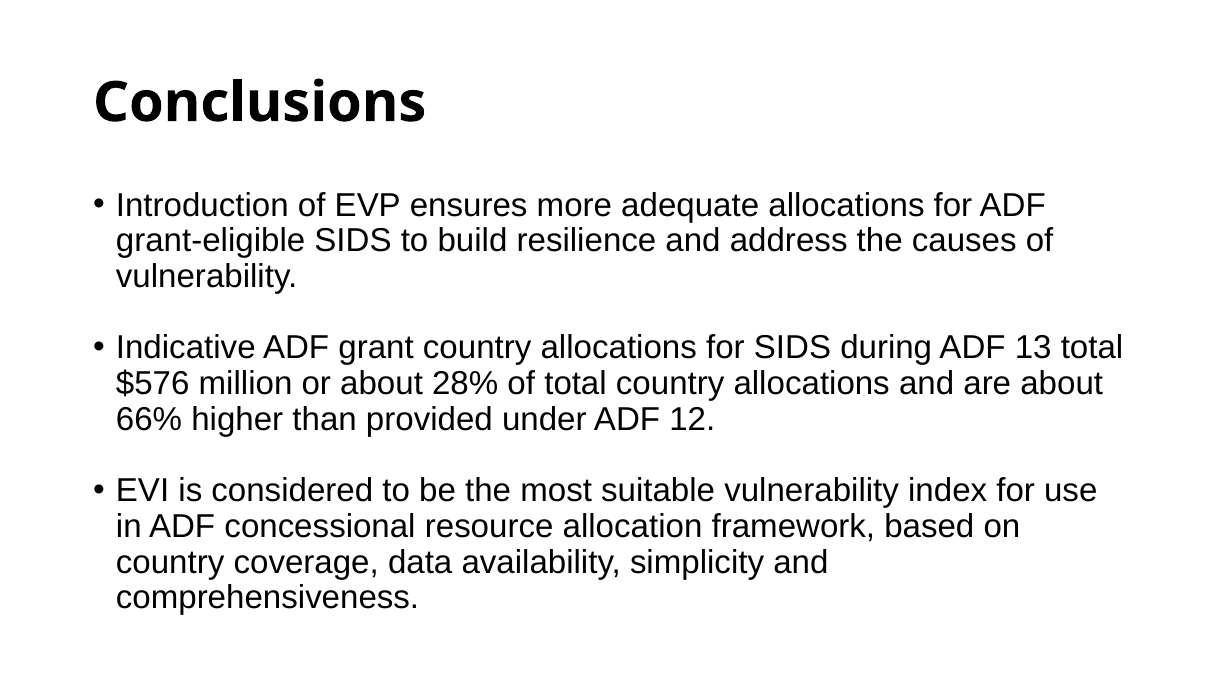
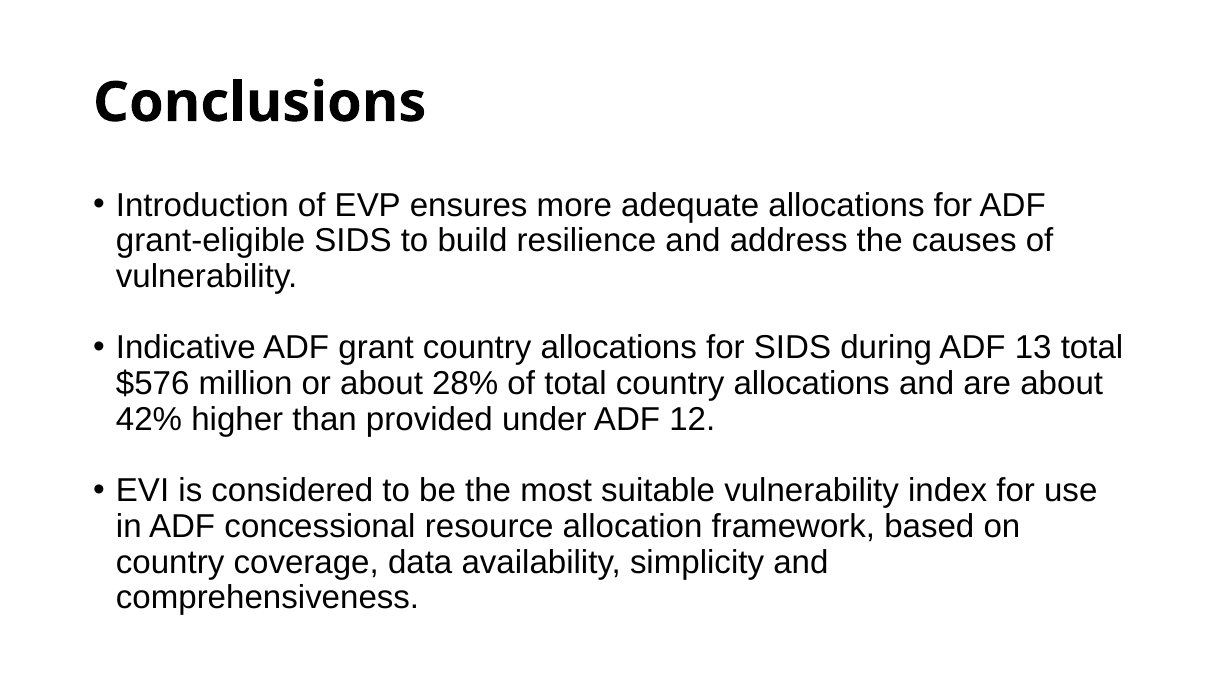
66%: 66% -> 42% (149, 419)
